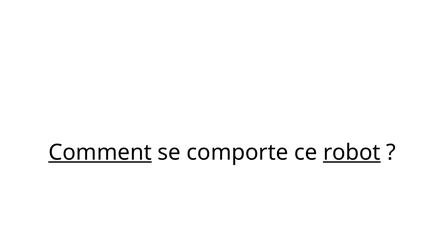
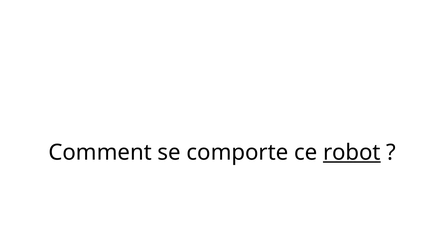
Comment underline: present -> none (100, 153)
